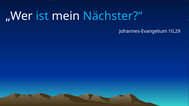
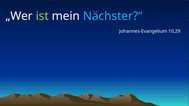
ist colour: light blue -> light green (42, 16)
